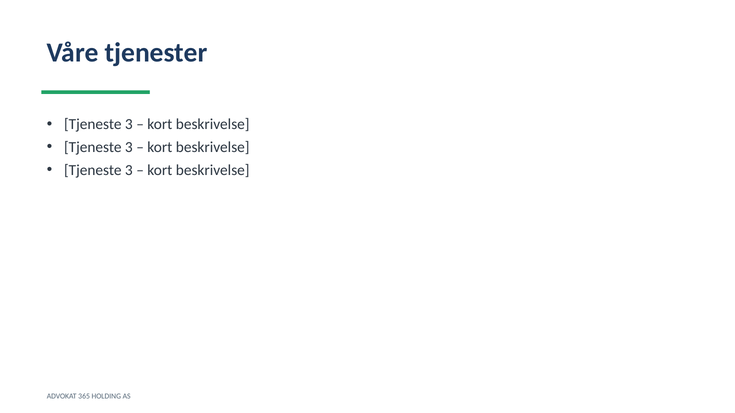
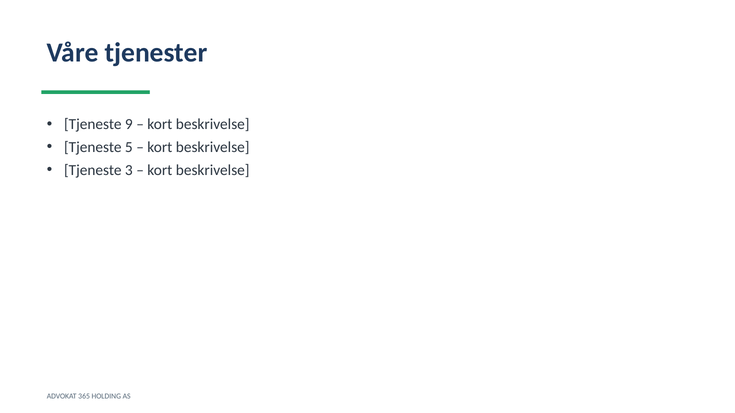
3: 3 -> 9 (129, 124)
3: 3 -> 5 (129, 147)
